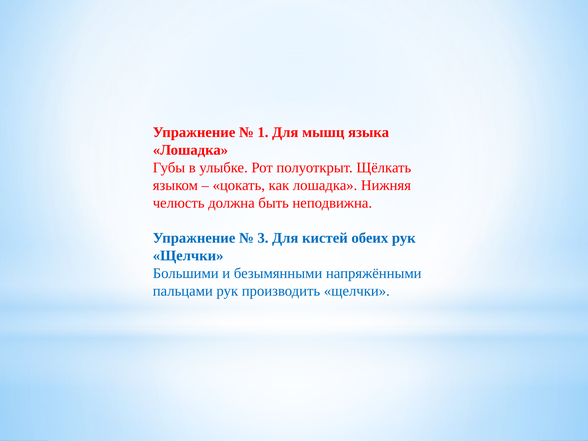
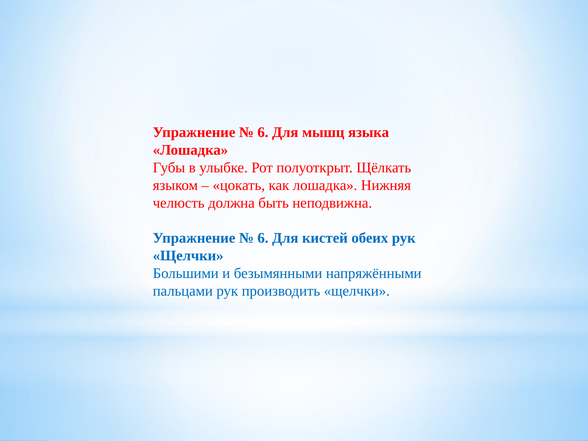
1: 1 -> 6 (263, 132)
3: 3 -> 6 (263, 238)
